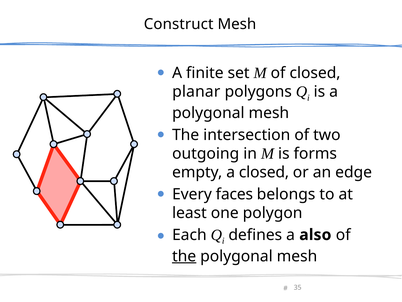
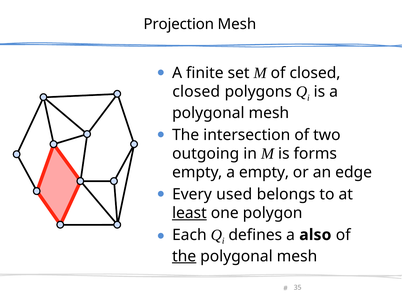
Construct: Construct -> Projection (179, 24)
planar: planar -> closed (196, 91)
a closed: closed -> empty (264, 172)
faces: faces -> used (234, 194)
least underline: none -> present (189, 213)
